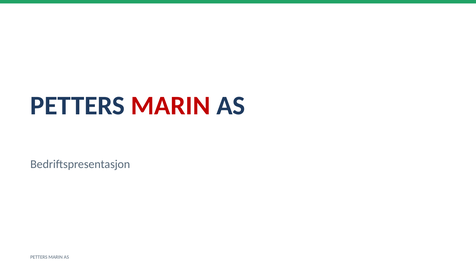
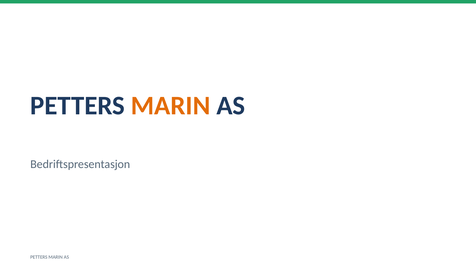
MARIN colour: red -> orange (171, 106)
